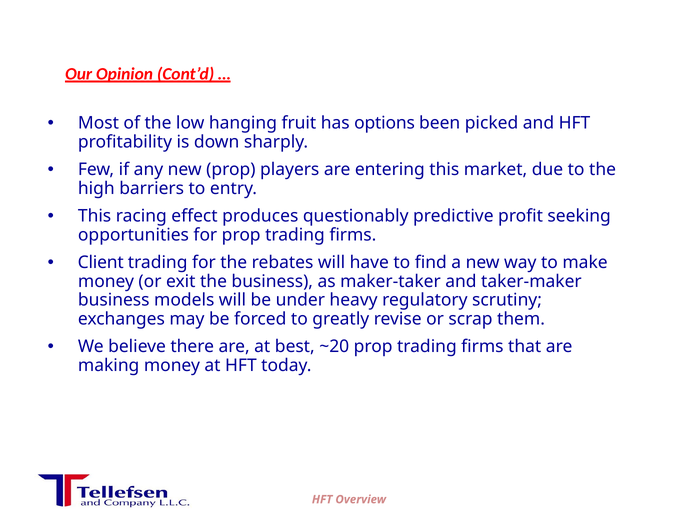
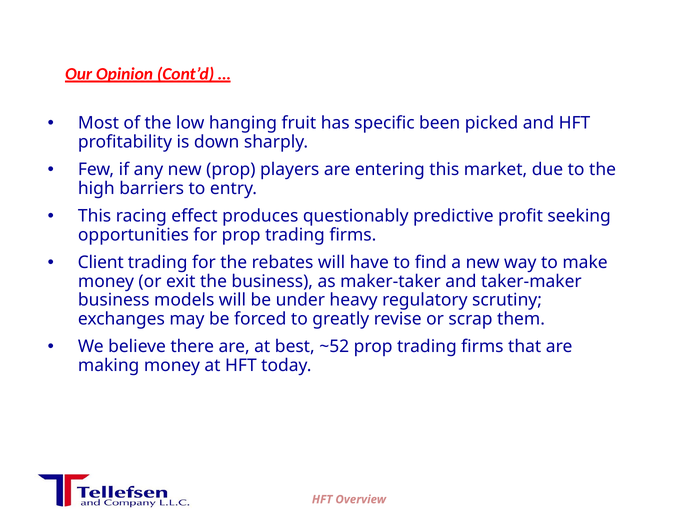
options: options -> specific (384, 123)
~20: ~20 -> ~52 (334, 347)
